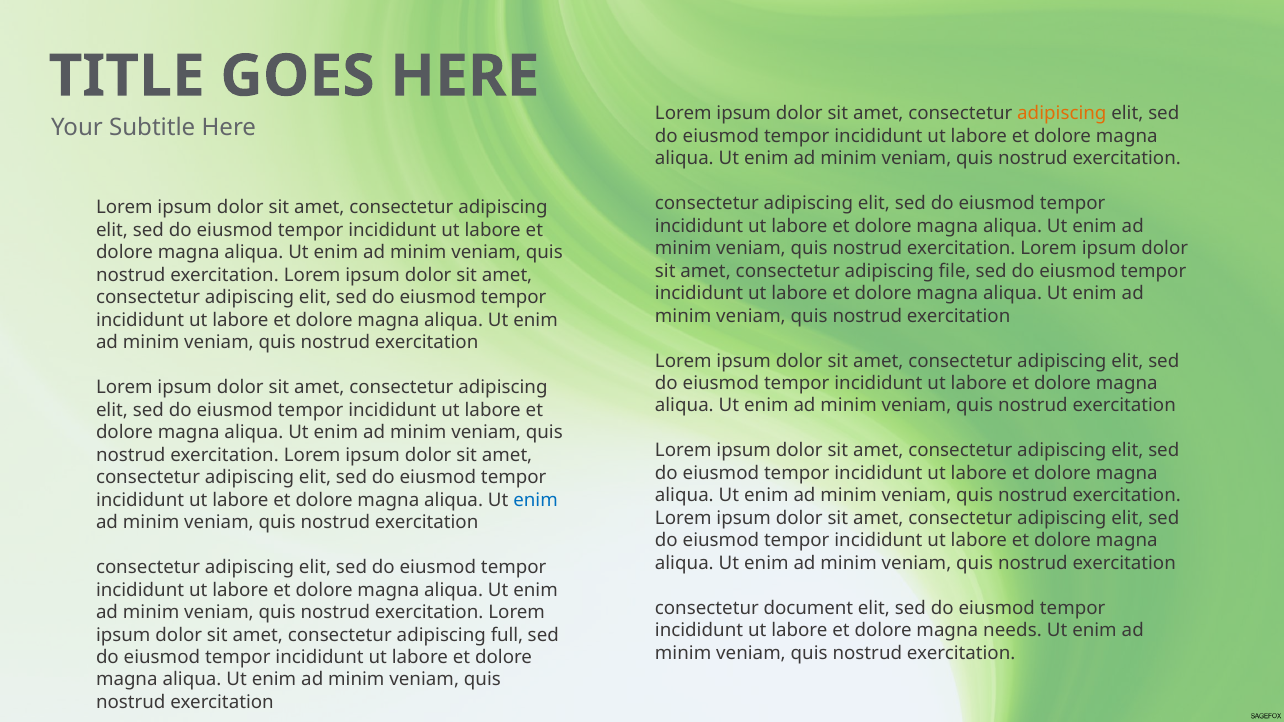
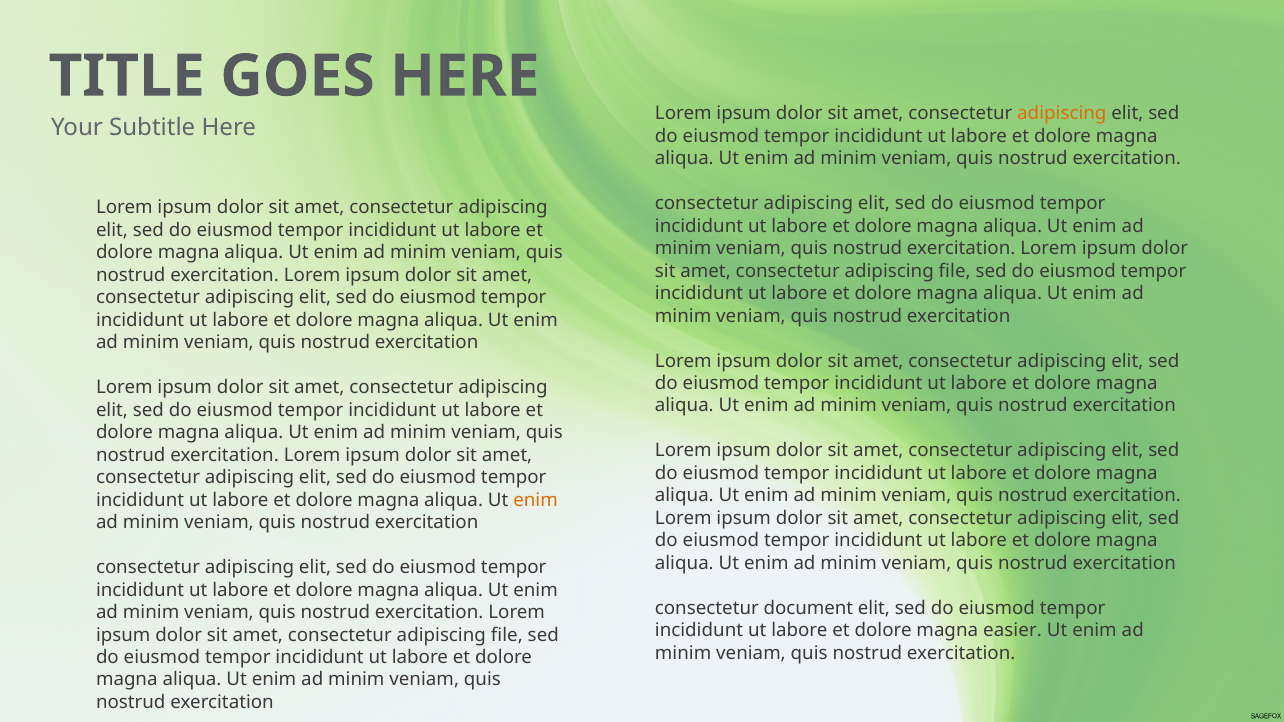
enim colour: blue -> orange (536, 500)
needs: needs -> easier (1013, 631)
full: full -> file (507, 635)
